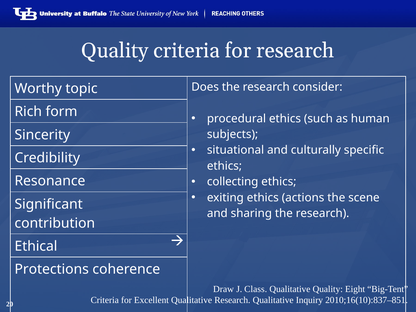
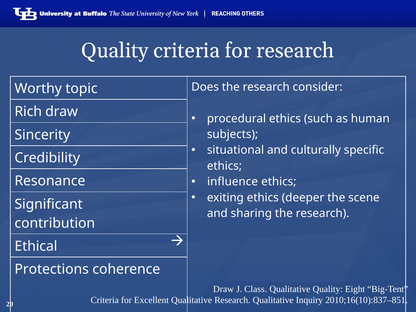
Rich form: form -> draw (62, 112)
collecting: collecting -> influence (233, 182)
actions: actions -> deeper (303, 198)
